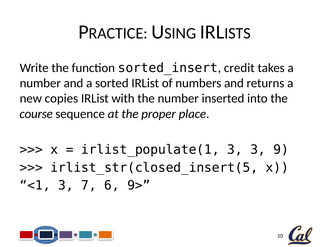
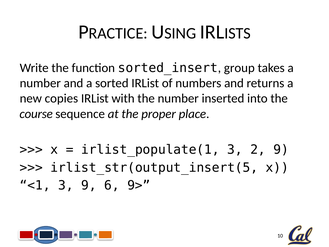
credit: credit -> group (239, 68)
3 3: 3 -> 2 (258, 150)
irlist_str(closed_insert(5: irlist_str(closed_insert(5 -> irlist_str(output_insert(5 (154, 167)
3 7: 7 -> 9 (89, 185)
